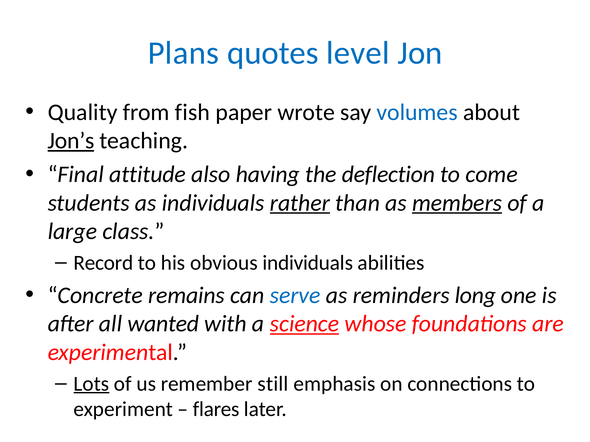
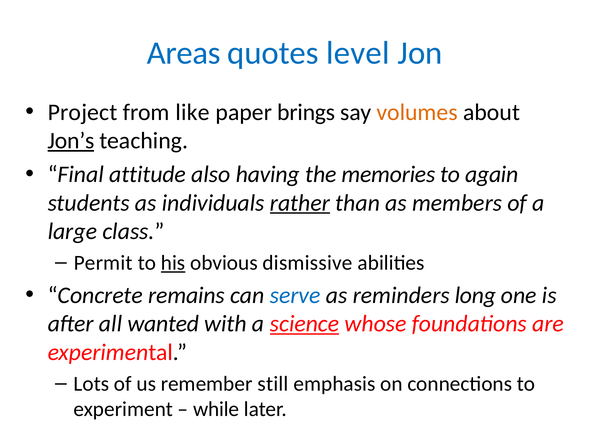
Plans: Plans -> Areas (184, 53)
Quality: Quality -> Project (83, 112)
fish: fish -> like (192, 112)
wrote: wrote -> brings (306, 112)
volumes colour: blue -> orange (417, 112)
deflection: deflection -> memories (388, 175)
come: come -> again (492, 175)
members underline: present -> none (457, 203)
Record: Record -> Permit (103, 263)
his underline: none -> present (173, 263)
obvious individuals: individuals -> dismissive (308, 263)
Lots underline: present -> none (91, 384)
flares: flares -> while (216, 410)
